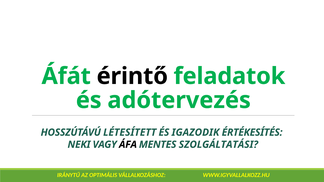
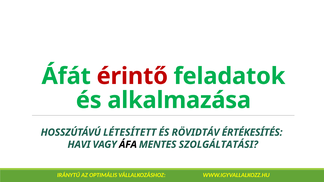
érintő colour: black -> red (132, 76)
adótervezés: adótervezés -> alkalmazása (179, 100)
IGAZODIK: IGAZODIK -> RÖVIDTÁV (196, 133)
NEKI: NEKI -> HAVI (79, 145)
